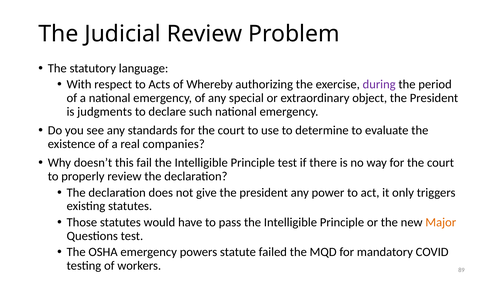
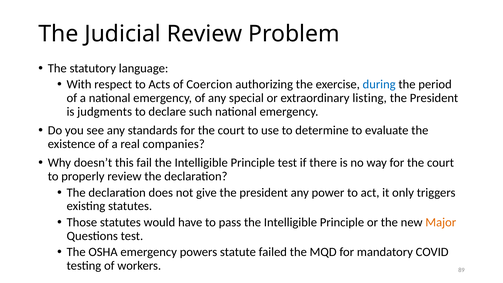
Whereby: Whereby -> Coercion (209, 84)
during colour: purple -> blue (379, 84)
object: object -> listing (370, 98)
